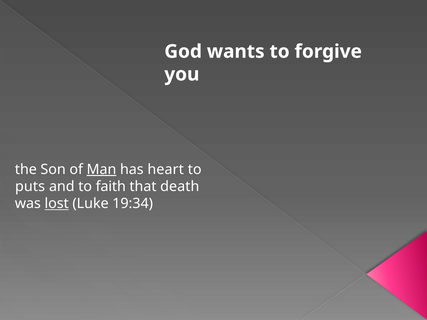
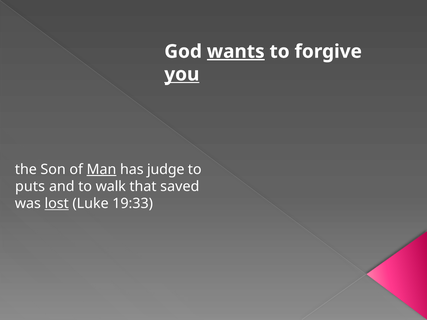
wants underline: none -> present (236, 52)
you underline: none -> present (182, 74)
heart: heart -> judge (166, 170)
faith: faith -> walk (111, 187)
death: death -> saved (180, 187)
19:34: 19:34 -> 19:33 (133, 204)
